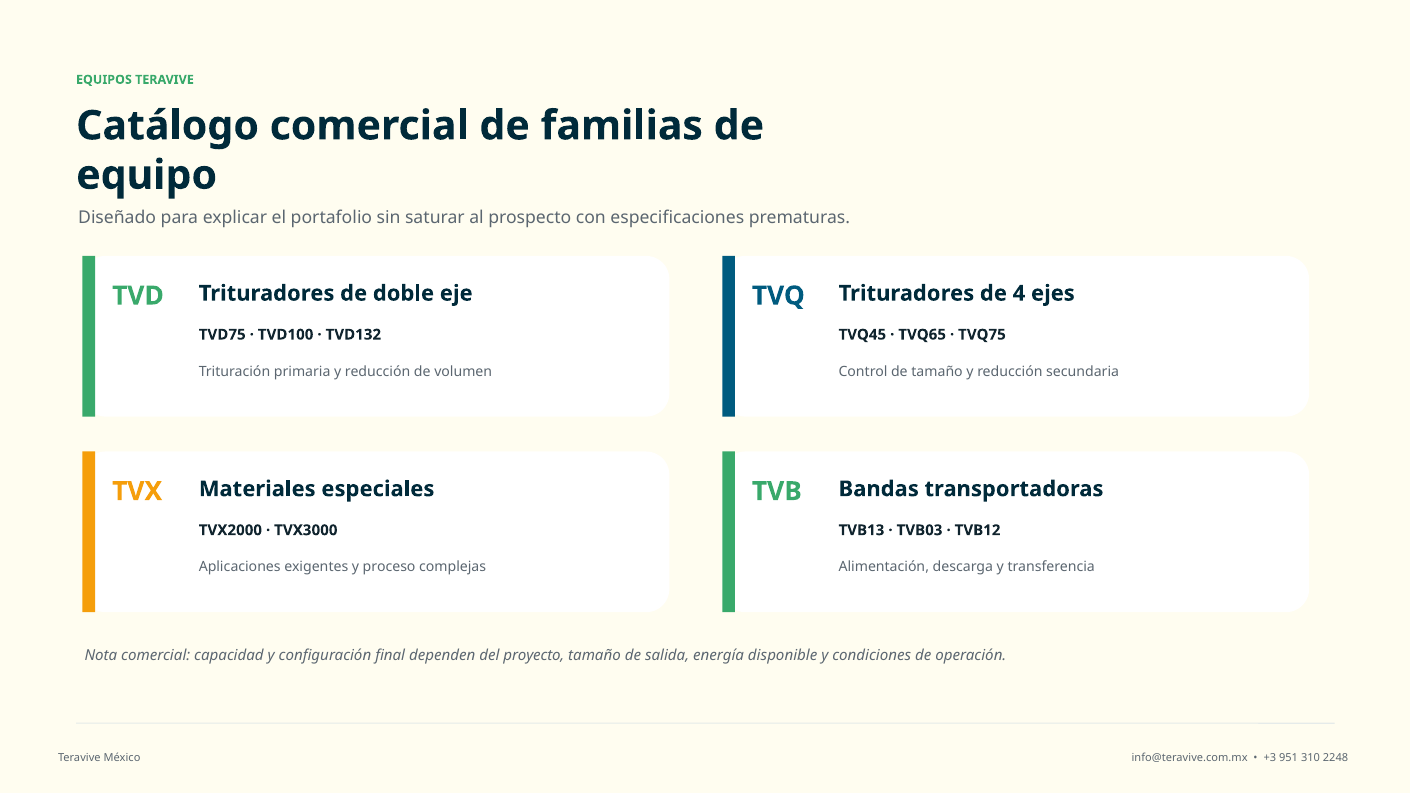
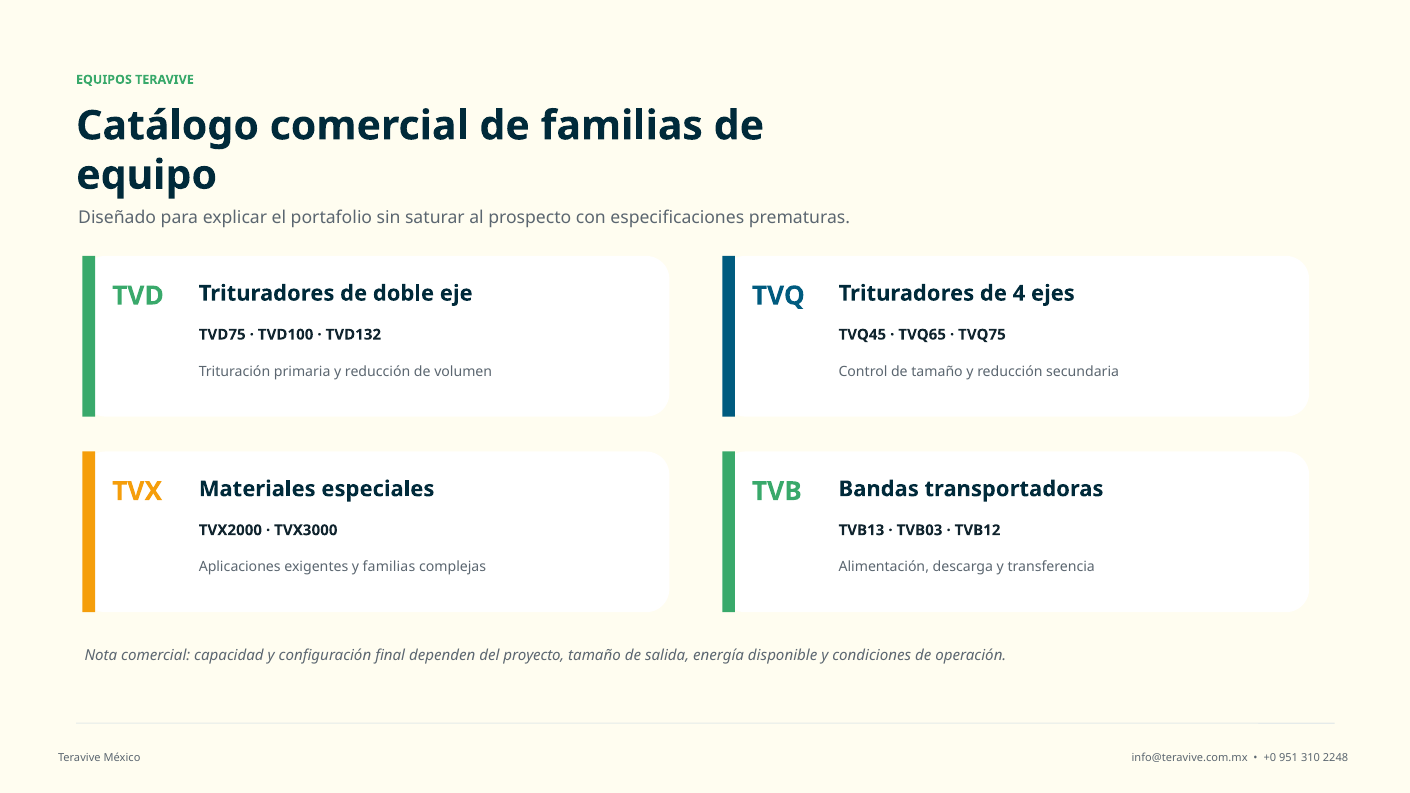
y proceso: proceso -> familias (389, 567)
+3: +3 -> +0 (1270, 758)
